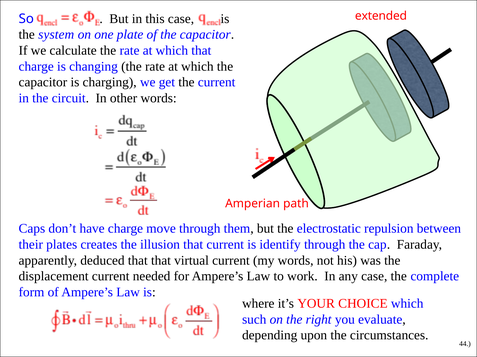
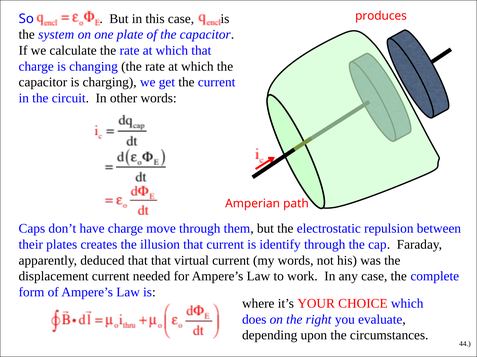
extended: extended -> produces (381, 16)
such: such -> does (254, 320)
